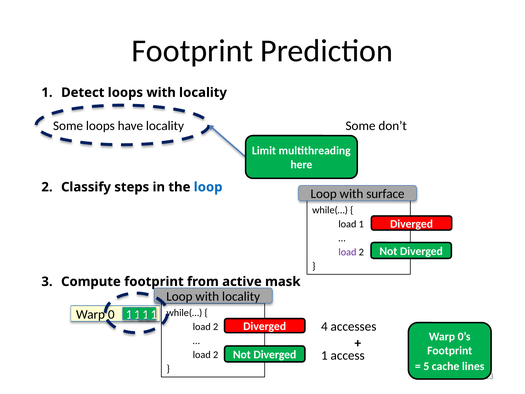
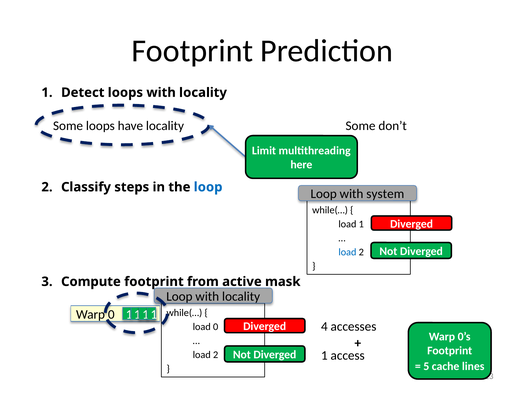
surface: surface -> system (385, 194)
load colour: purple -> blue (347, 252)
2: 2 -> 0 (216, 327)
